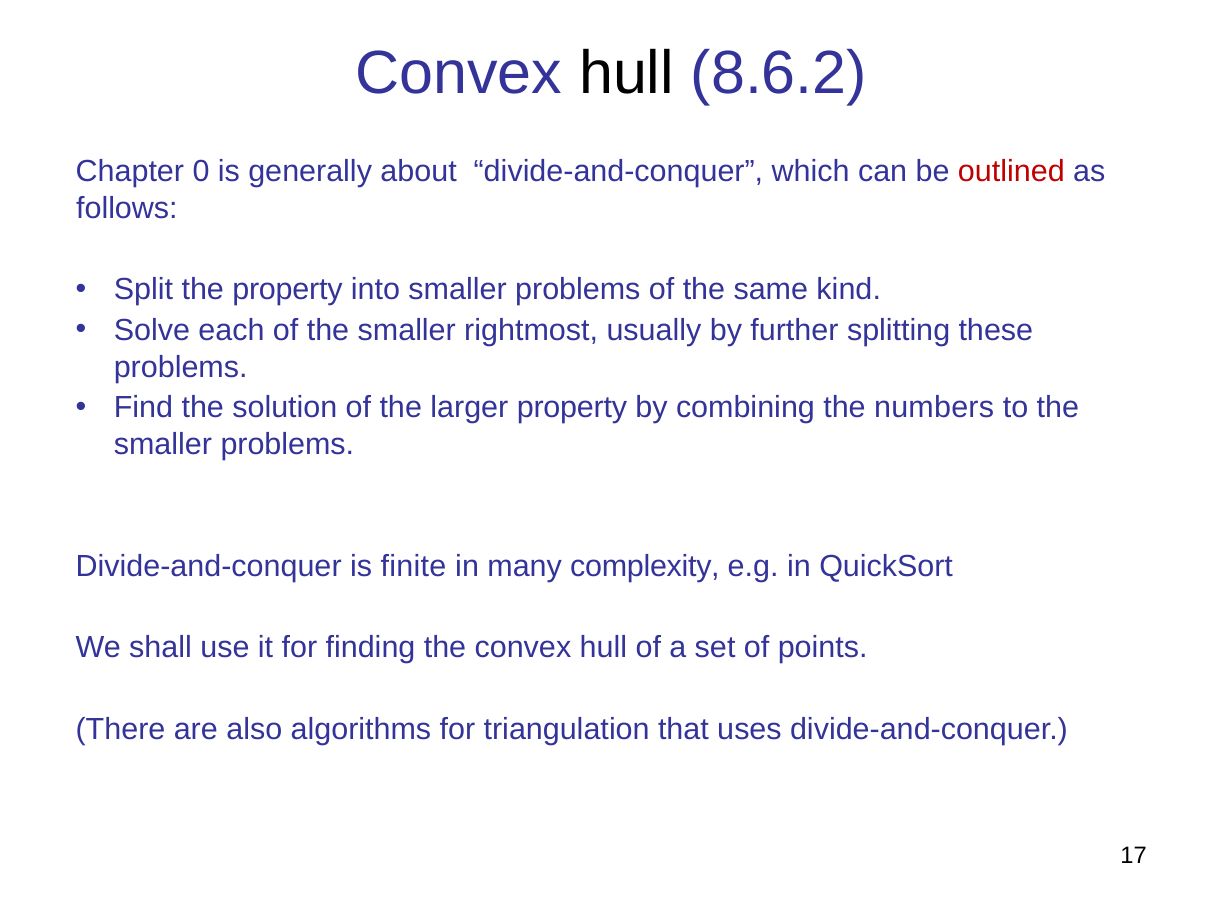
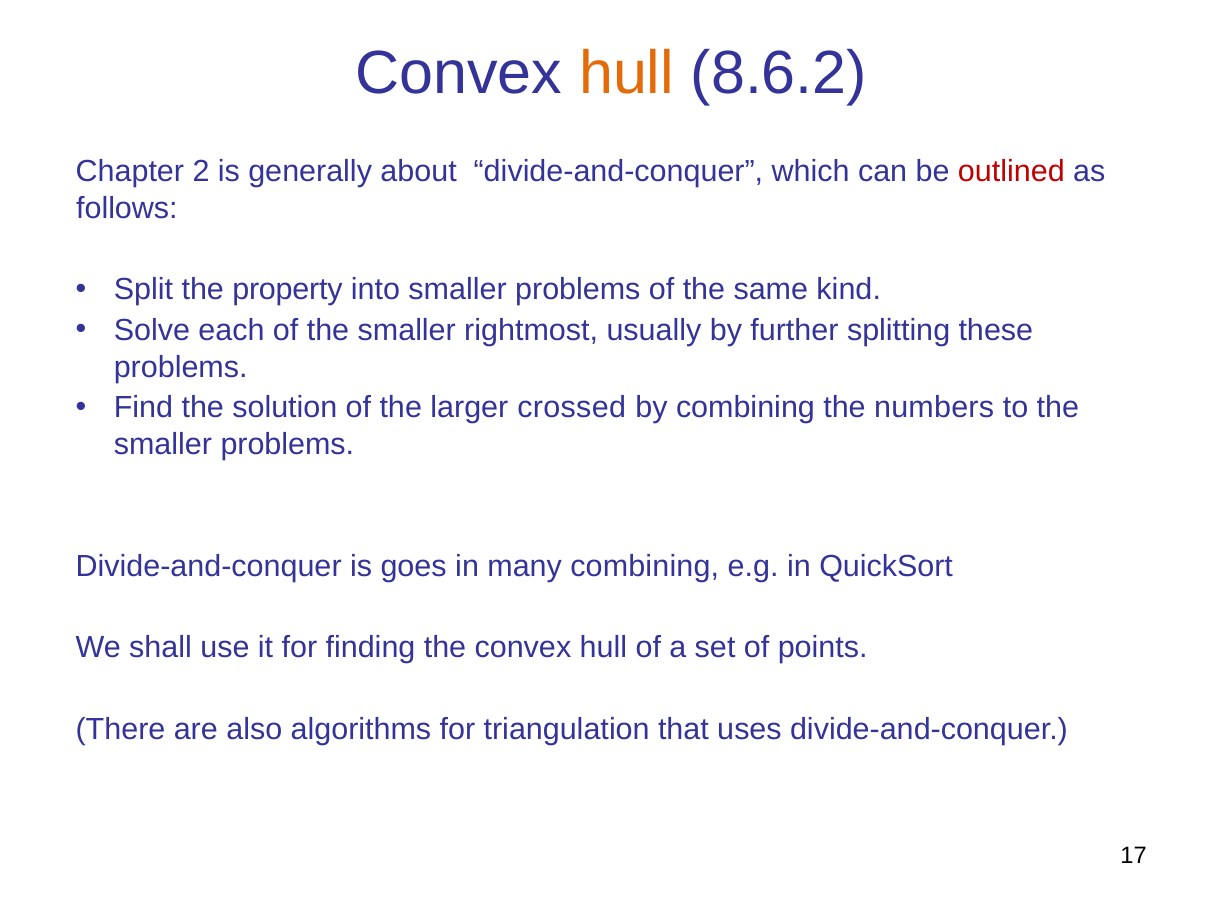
hull colour: black -> orange (627, 74)
0: 0 -> 2 (201, 172)
larger property: property -> crossed (572, 408)
finite: finite -> goes (414, 566)
many complexity: complexity -> combining (645, 566)
